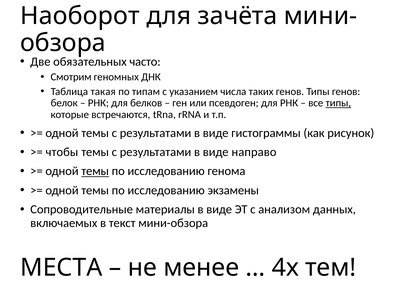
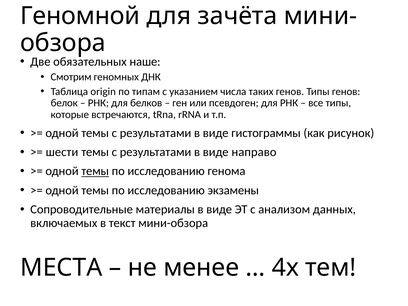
Наоборот: Наоборот -> Геномной (80, 16)
часто: часто -> наше (145, 62)
такая: такая -> origin (103, 91)
типы underline: present -> none (338, 103)
чтобы: чтобы -> шести (62, 152)
